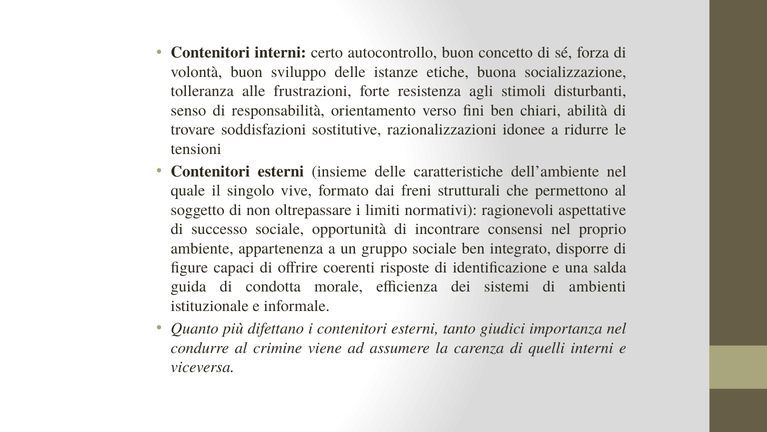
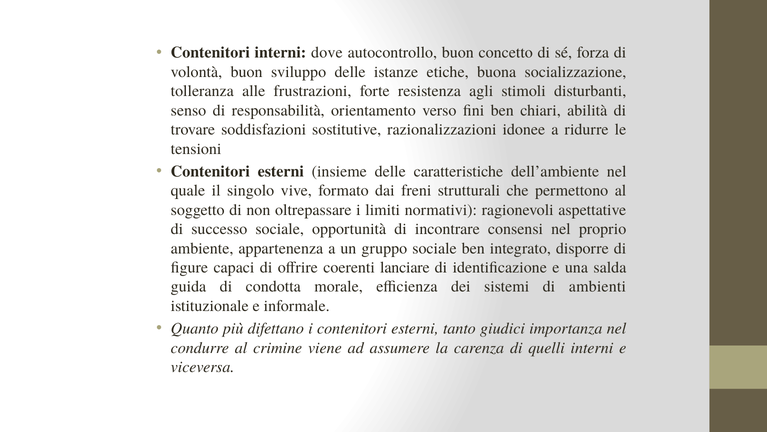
certo: certo -> dove (327, 53)
risposte: risposte -> lanciare (405, 267)
